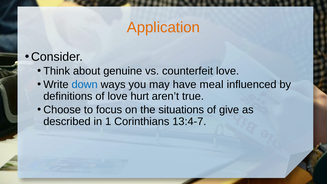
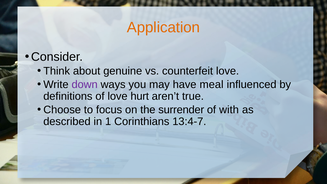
down colour: blue -> purple (85, 84)
situations: situations -> surrender (181, 110)
give: give -> with (229, 110)
